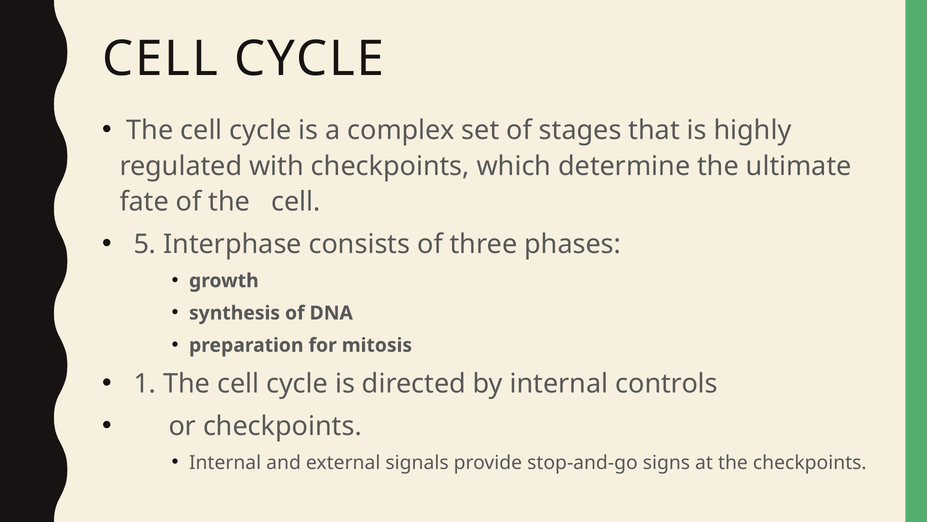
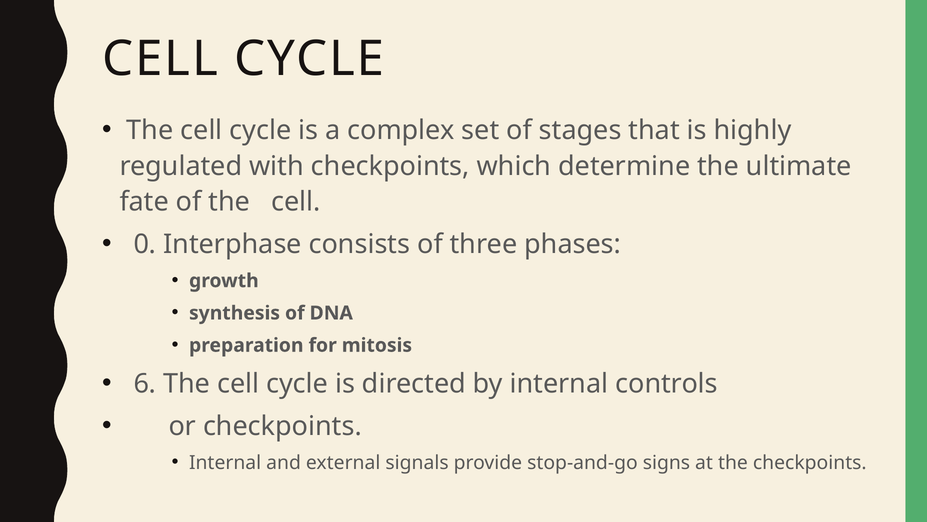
5: 5 -> 0 (145, 244)
1: 1 -> 6 (145, 383)
